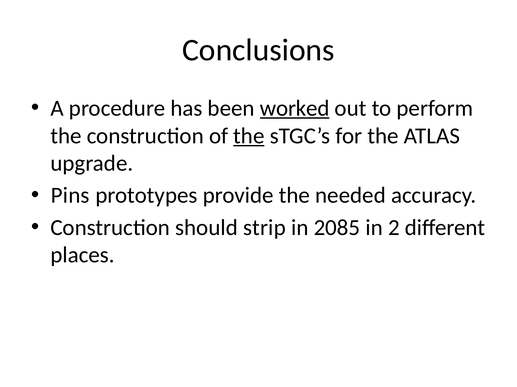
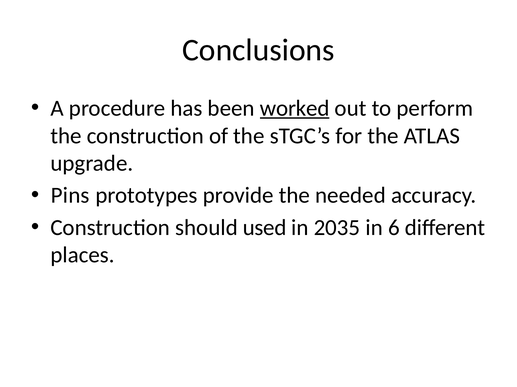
the underline: present -> none (249, 136)
strip: strip -> used (265, 228)
2085: 2085 -> 2035 (337, 228)
2: 2 -> 6 (394, 228)
